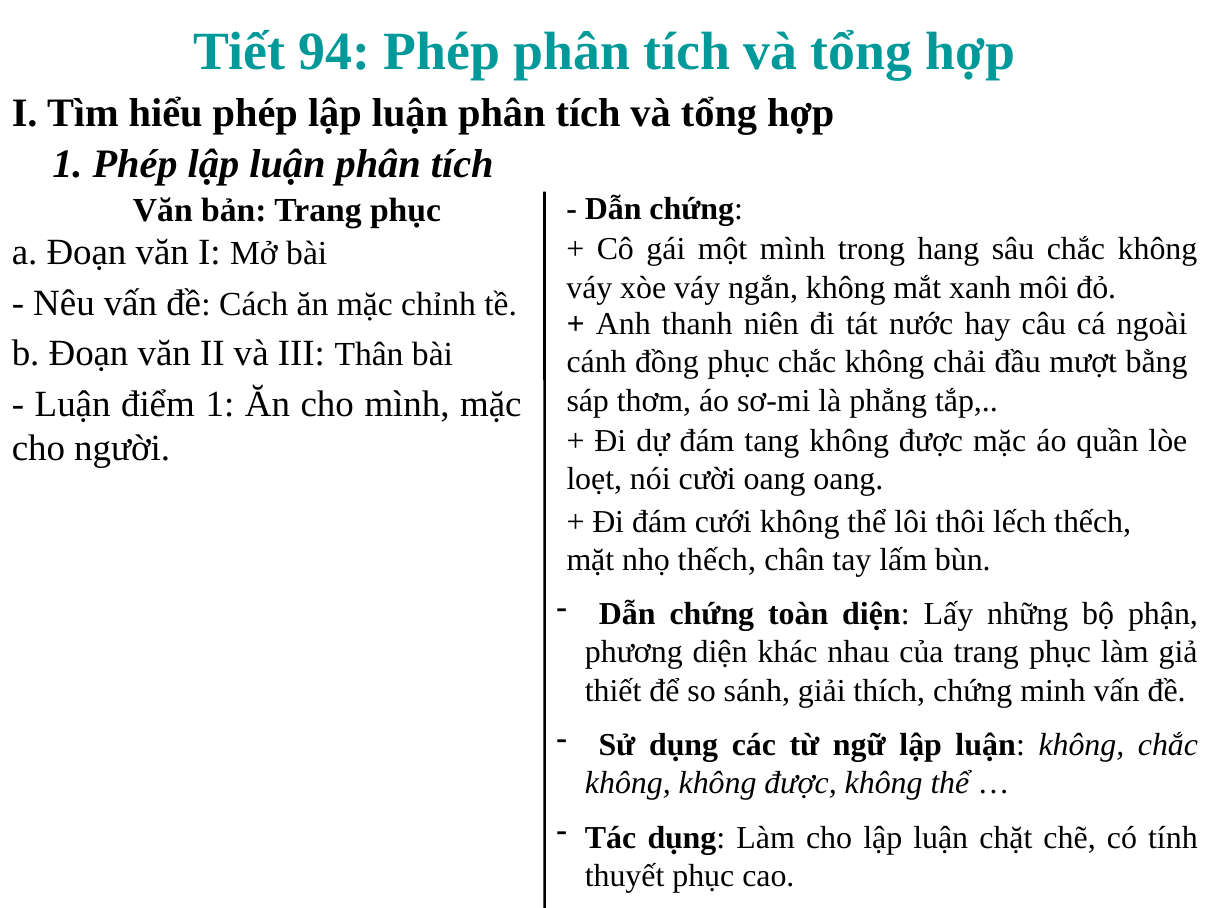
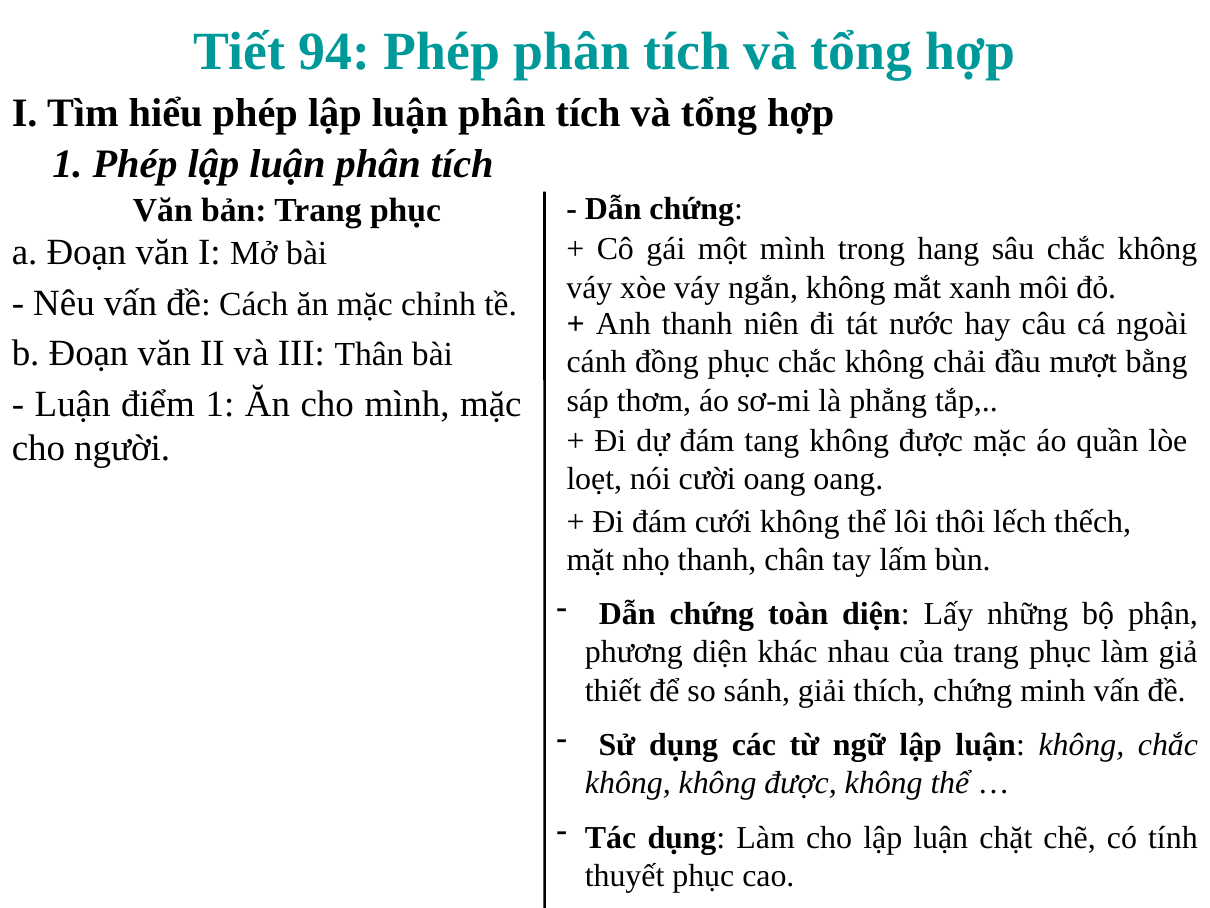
nhọ thếch: thếch -> thanh (717, 560)
